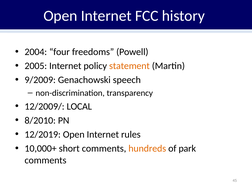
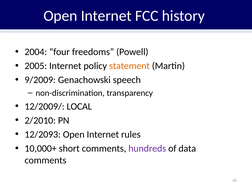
8/2010: 8/2010 -> 2/2010 (40, 120)
12/2019: 12/2019 -> 12/2093 (43, 134)
hundreds colour: orange -> purple (147, 148)
park: park -> data (187, 148)
